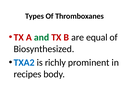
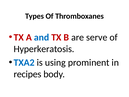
and colour: green -> blue (42, 37)
equal: equal -> serve (97, 37)
Biosynthesized: Biosynthesized -> Hyperkeratosis (44, 49)
richly: richly -> using (55, 62)
